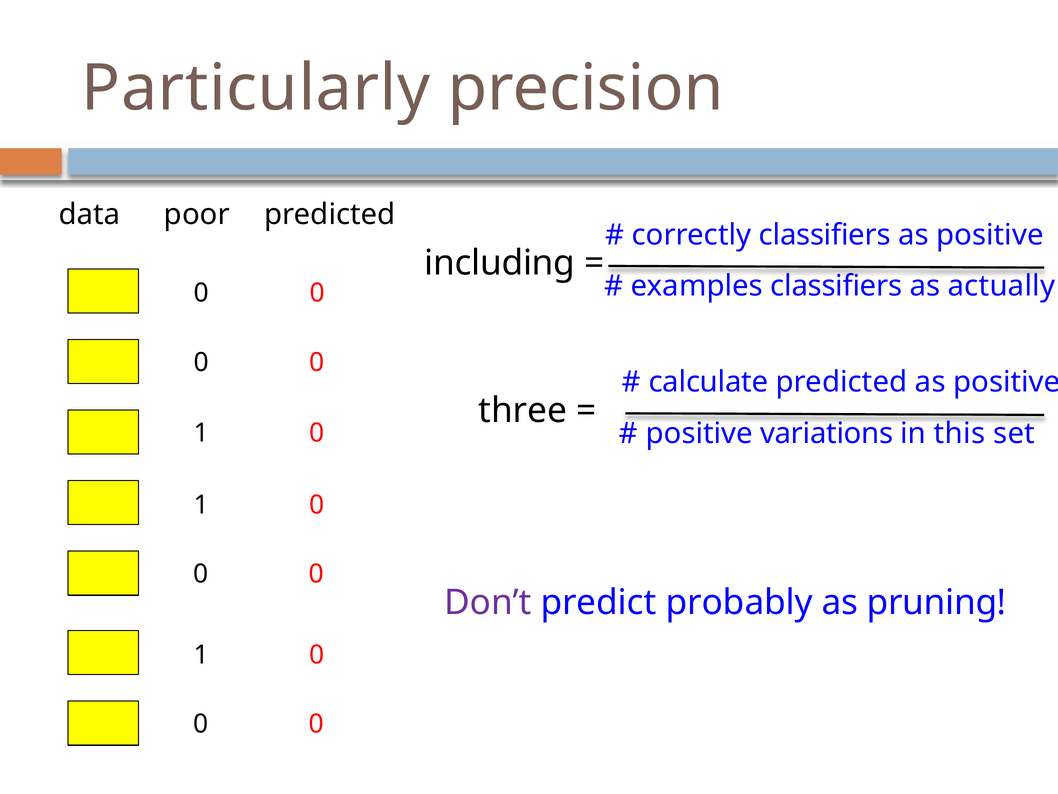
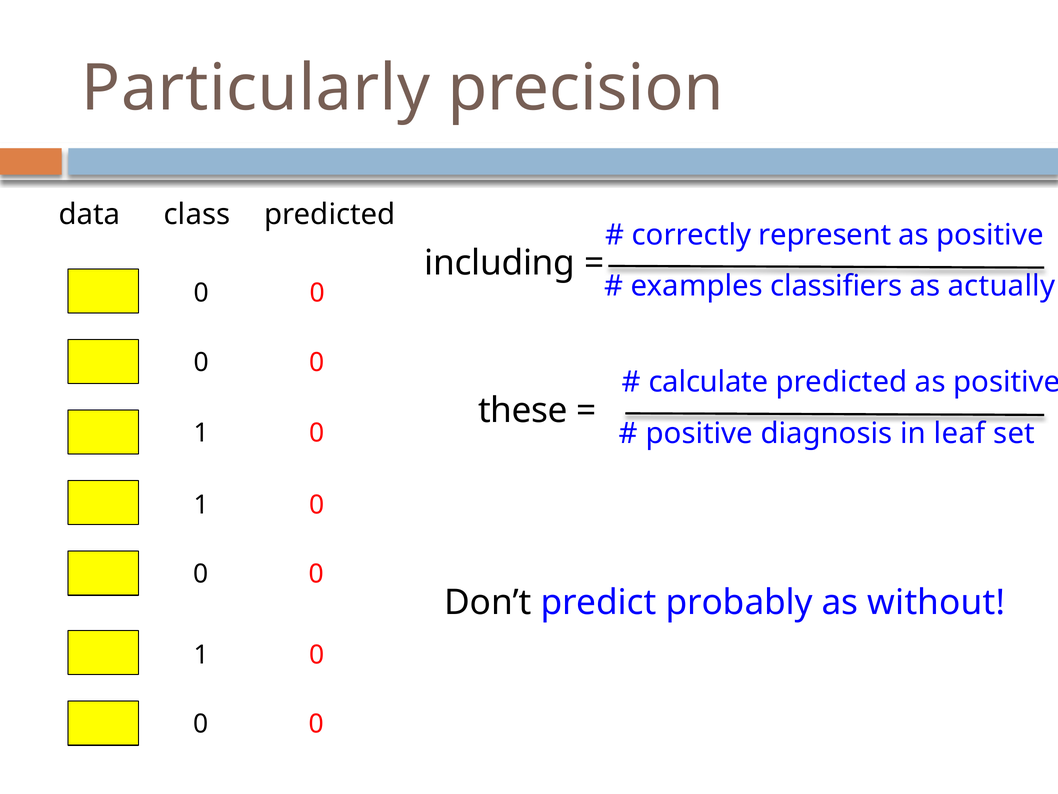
poor: poor -> class (197, 214)
correctly classifiers: classifiers -> represent (825, 235)
three: three -> these (523, 410)
variations: variations -> diagnosis (827, 433)
this: this -> leaf (960, 433)
Don’t colour: purple -> black (488, 602)
pruning: pruning -> without (936, 602)
